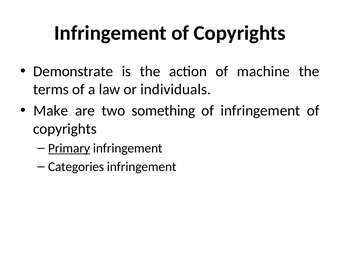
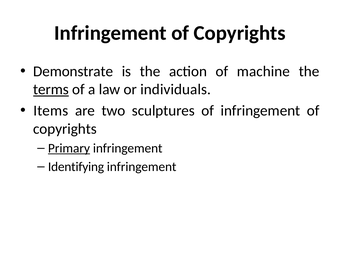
terms underline: none -> present (51, 89)
Make: Make -> Items (51, 111)
something: something -> sculptures (163, 111)
Categories: Categories -> Identifying (76, 167)
